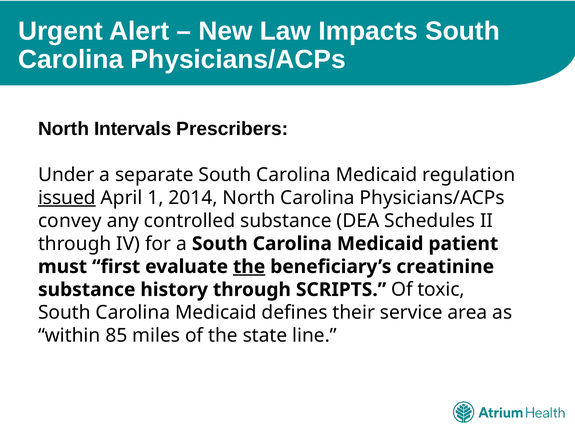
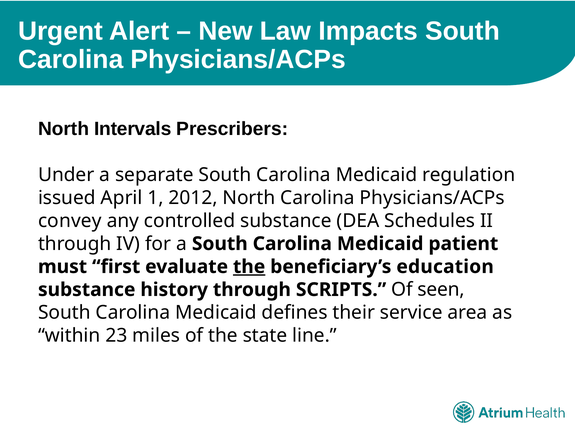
issued underline: present -> none (67, 198)
2014: 2014 -> 2012 (193, 198)
creatinine: creatinine -> education (445, 267)
toxic: toxic -> seen (441, 290)
85: 85 -> 23 (116, 336)
